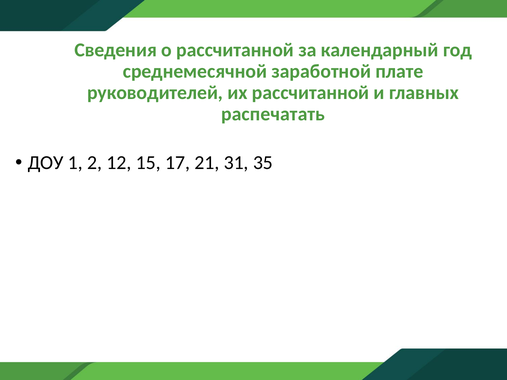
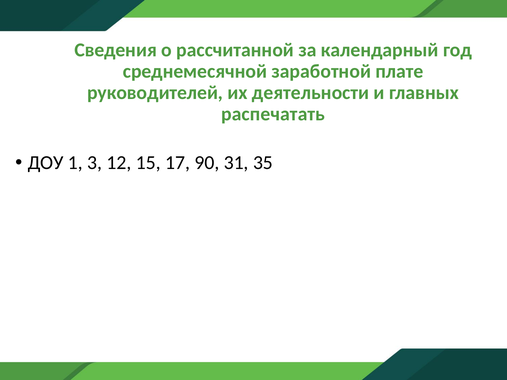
их рассчитанной: рассчитанной -> деятельности (311, 93)
2: 2 -> 3 (95, 163)
21: 21 -> 90 (207, 163)
